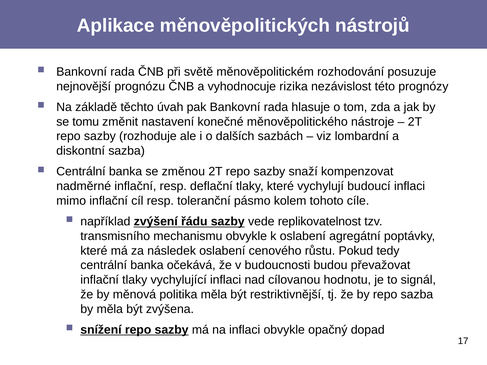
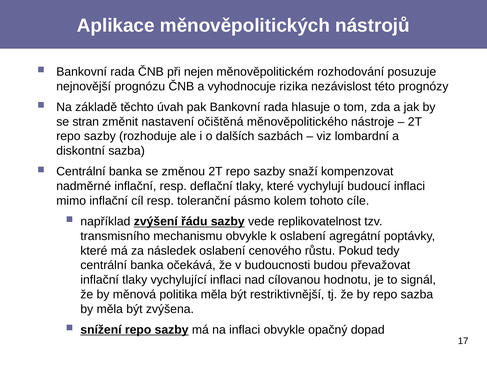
světě: světě -> nejen (199, 72)
tomu: tomu -> stran (86, 122)
konečné: konečné -> očištěná (220, 122)
